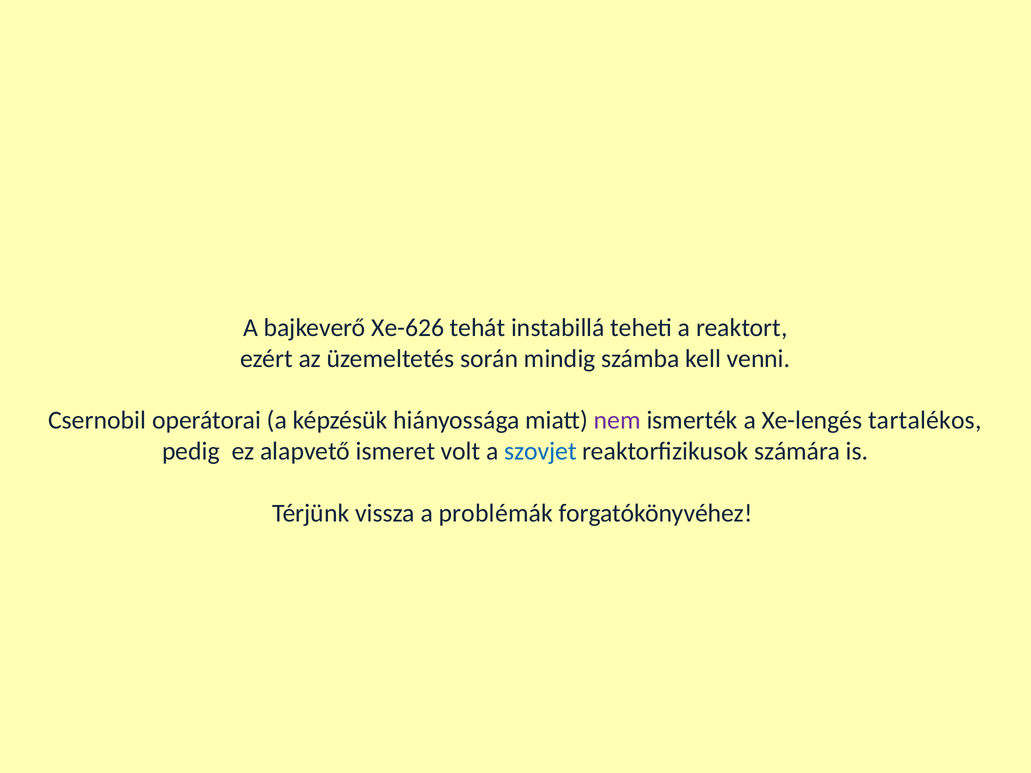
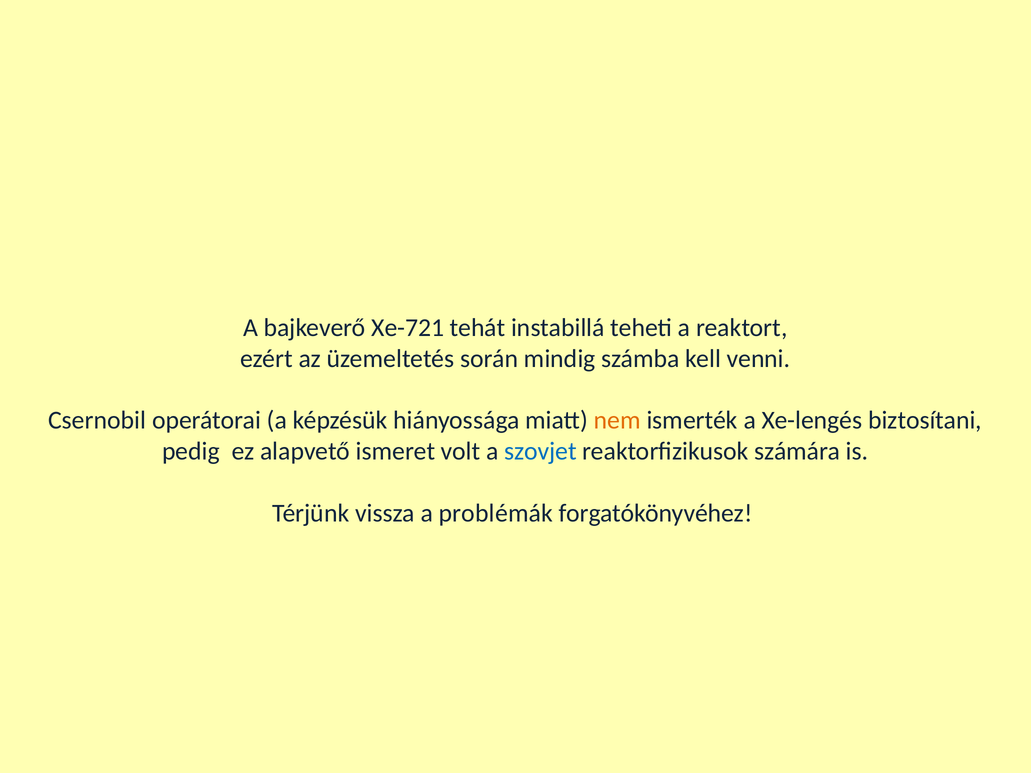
Xe-626: Xe-626 -> Xe-721 (408, 328)
nem colour: purple -> orange (617, 421)
tartalékos: tartalékos -> biztosítani (925, 421)
